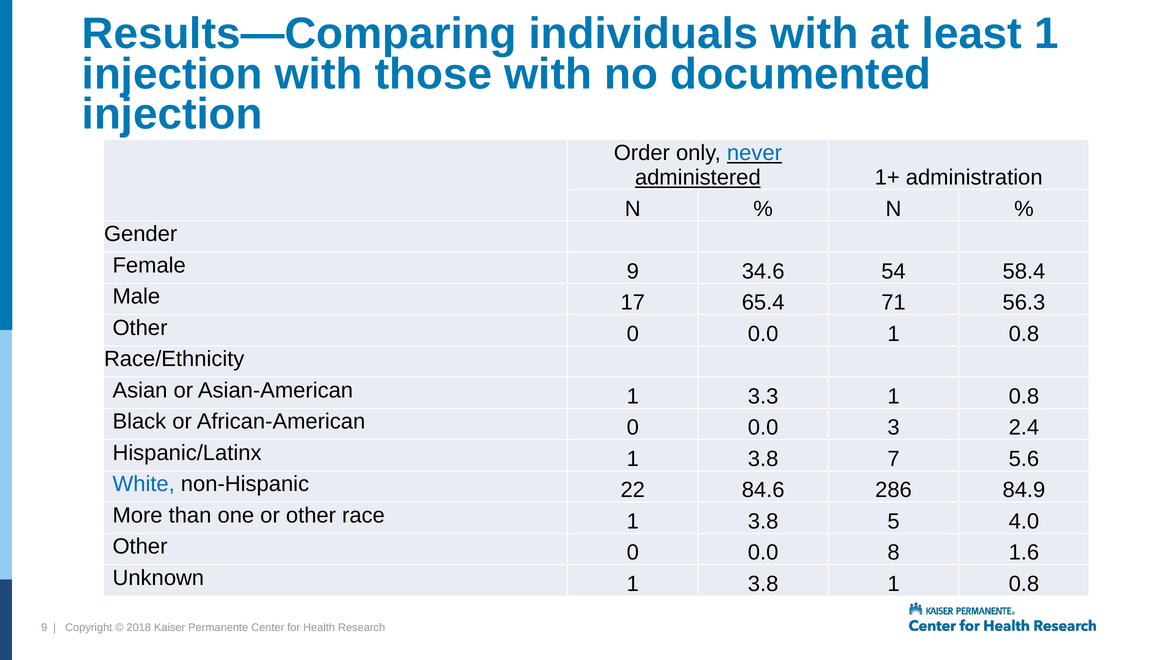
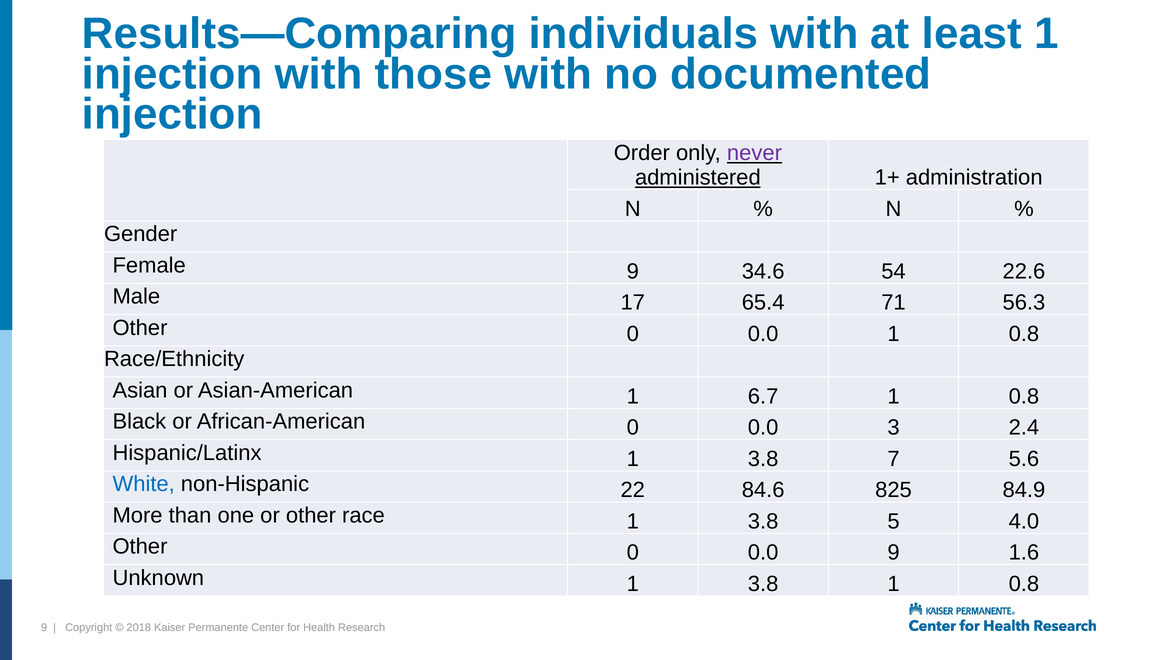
never colour: blue -> purple (754, 153)
58.4: 58.4 -> 22.6 (1024, 271)
3.3: 3.3 -> 6.7 (763, 396)
286: 286 -> 825 (894, 490)
0.0 8: 8 -> 9 (894, 552)
